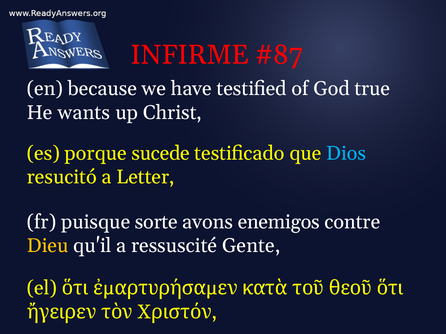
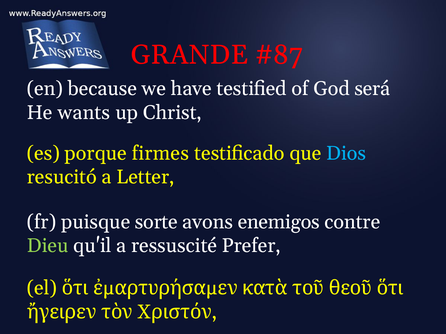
INFIRME: INFIRME -> GRANDE (190, 55)
true: true -> será (372, 89)
sucede: sucede -> firmes (160, 153)
Dieu colour: yellow -> light green (48, 246)
Gente: Gente -> Prefer (251, 246)
